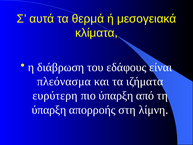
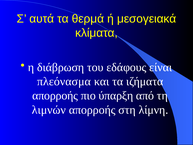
ευρύτερη: ευρύτερη -> απορροής (55, 95)
ύπαρξη: ύπαρξη -> λιμνών (49, 110)
